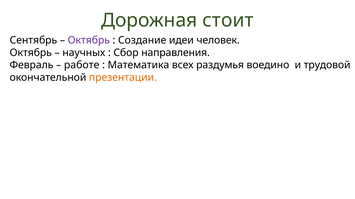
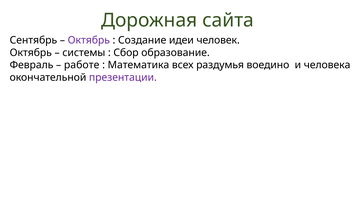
стоит: стоит -> сайта (228, 20)
научных: научных -> системы (84, 53)
направления: направления -> образование (176, 53)
трудовой: трудовой -> человека (327, 65)
презентации colour: orange -> purple (123, 78)
